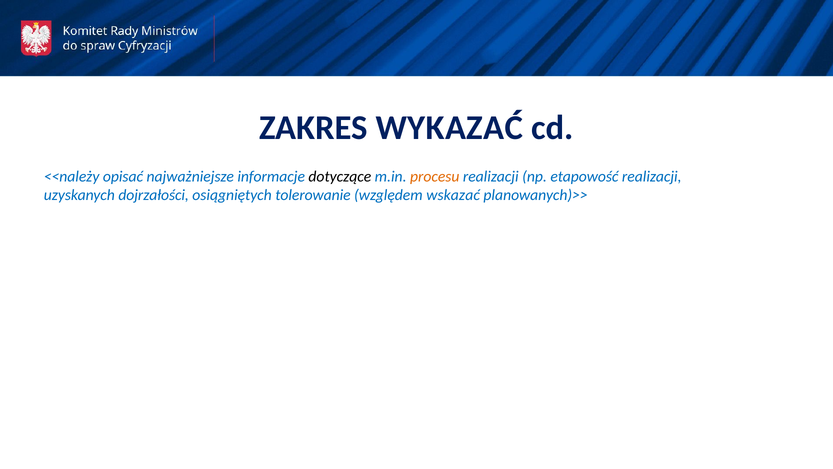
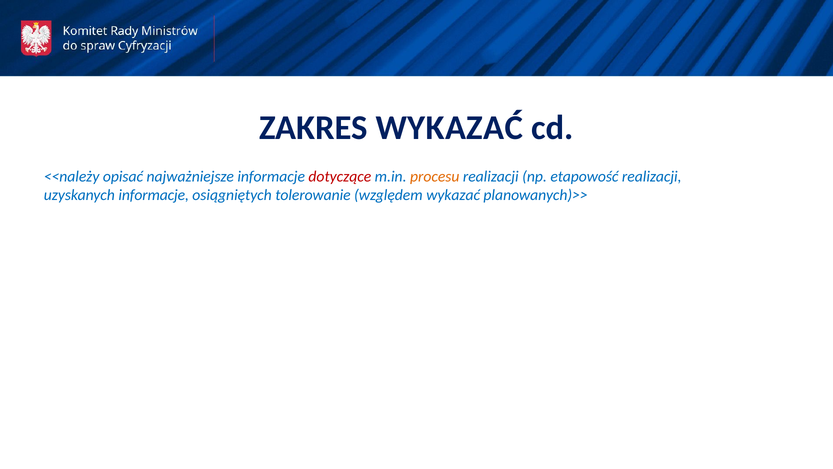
dotyczące colour: black -> red (340, 176)
uzyskanych dojrzałości: dojrzałości -> informacje (154, 195)
względem wskazać: wskazać -> wykazać (453, 195)
